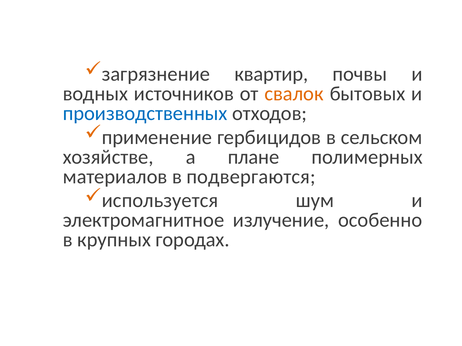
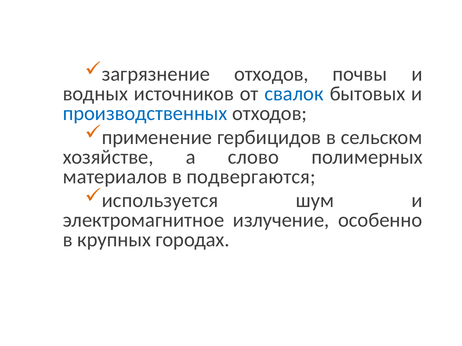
загрязнение квартир: квартир -> отходов (271, 74)
свалок colour: orange -> blue (294, 94)
плане: плане -> слово (253, 157)
